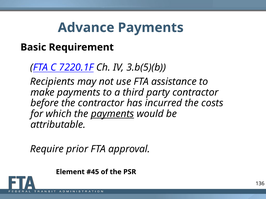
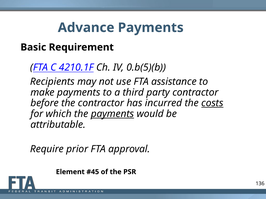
7220.1F: 7220.1F -> 4210.1F (76, 68)
3.b(5)(b: 3.b(5)(b -> 0.b(5)(b (146, 68)
costs underline: none -> present (212, 103)
